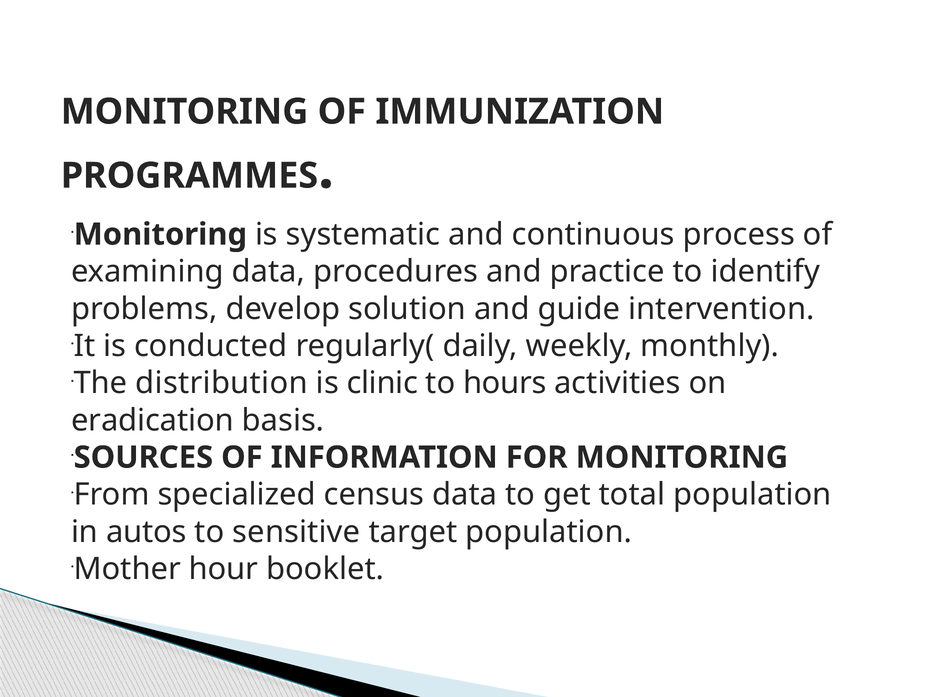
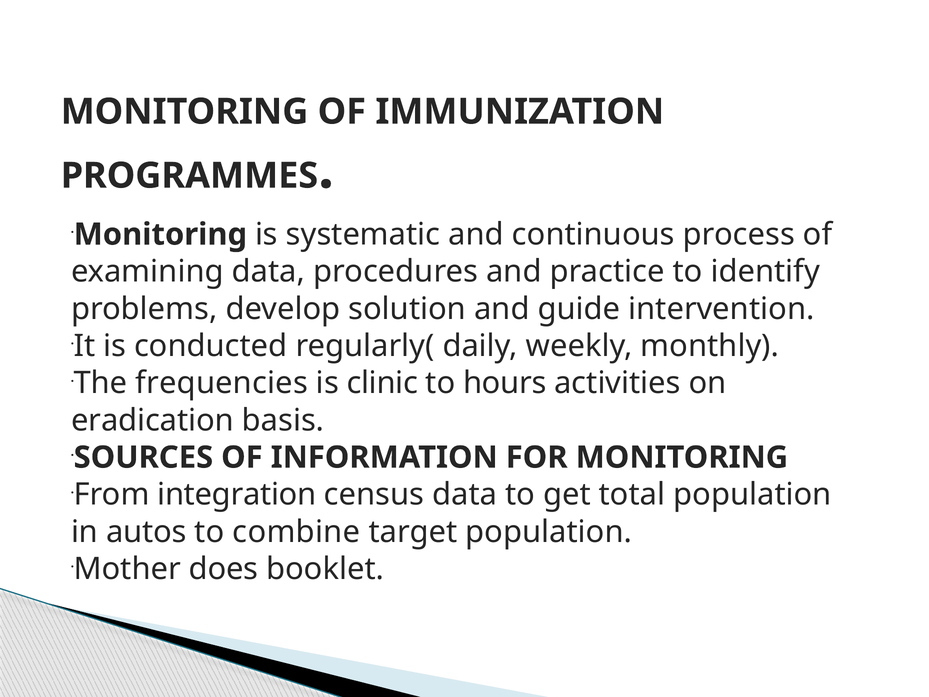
distribution: distribution -> frequencies (222, 383)
specialized: specialized -> integration (237, 494)
sensitive: sensitive -> combine (296, 532)
hour: hour -> does (224, 569)
